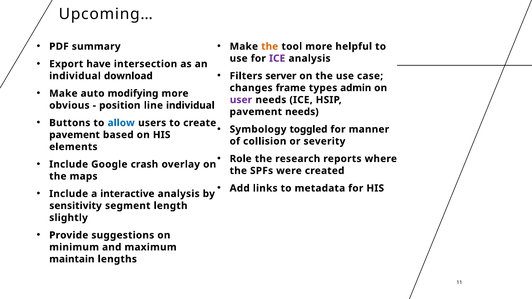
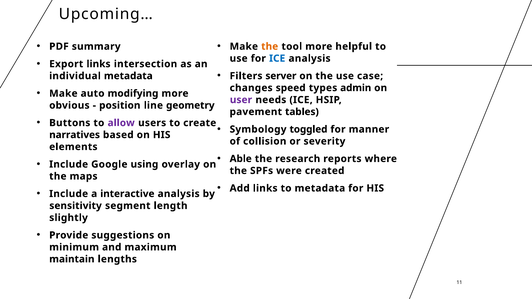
ICE colour: purple -> blue (277, 58)
Export have: have -> links (99, 64)
individual download: download -> metadata (128, 76)
frame: frame -> speed (291, 88)
line individual: individual -> geometry (190, 105)
pavement needs: needs -> tables (302, 112)
allow colour: blue -> purple (121, 123)
pavement: pavement -> narratives (75, 135)
Role: Role -> Able (241, 159)
crash: crash -> using (144, 164)
